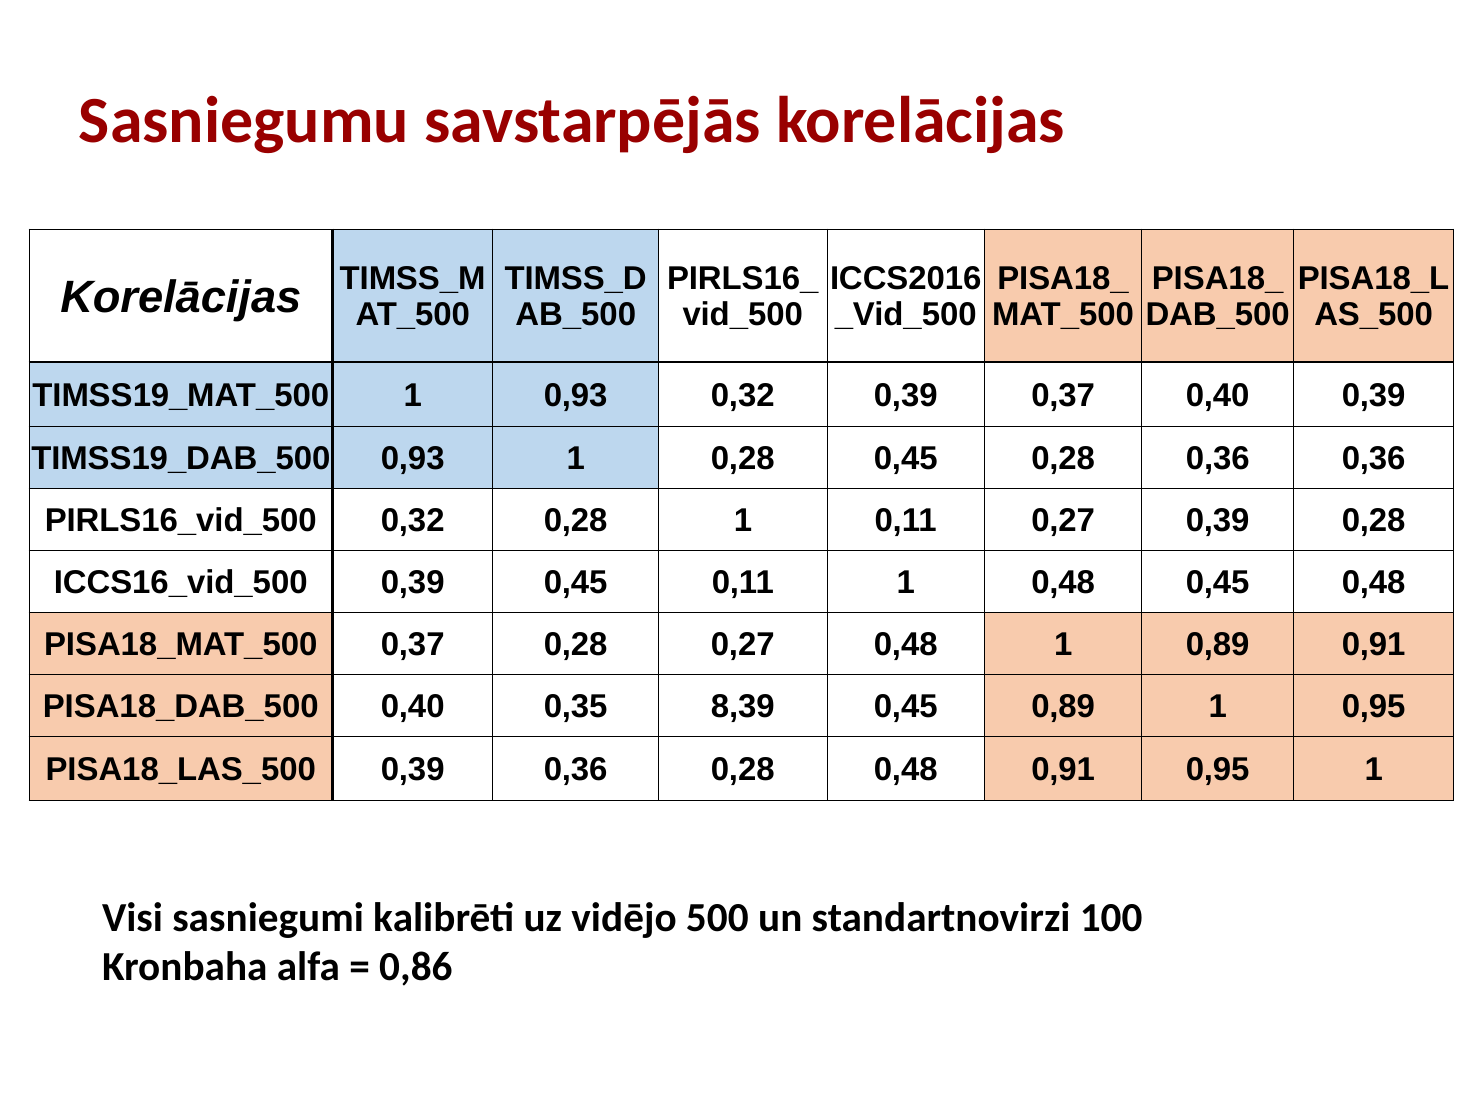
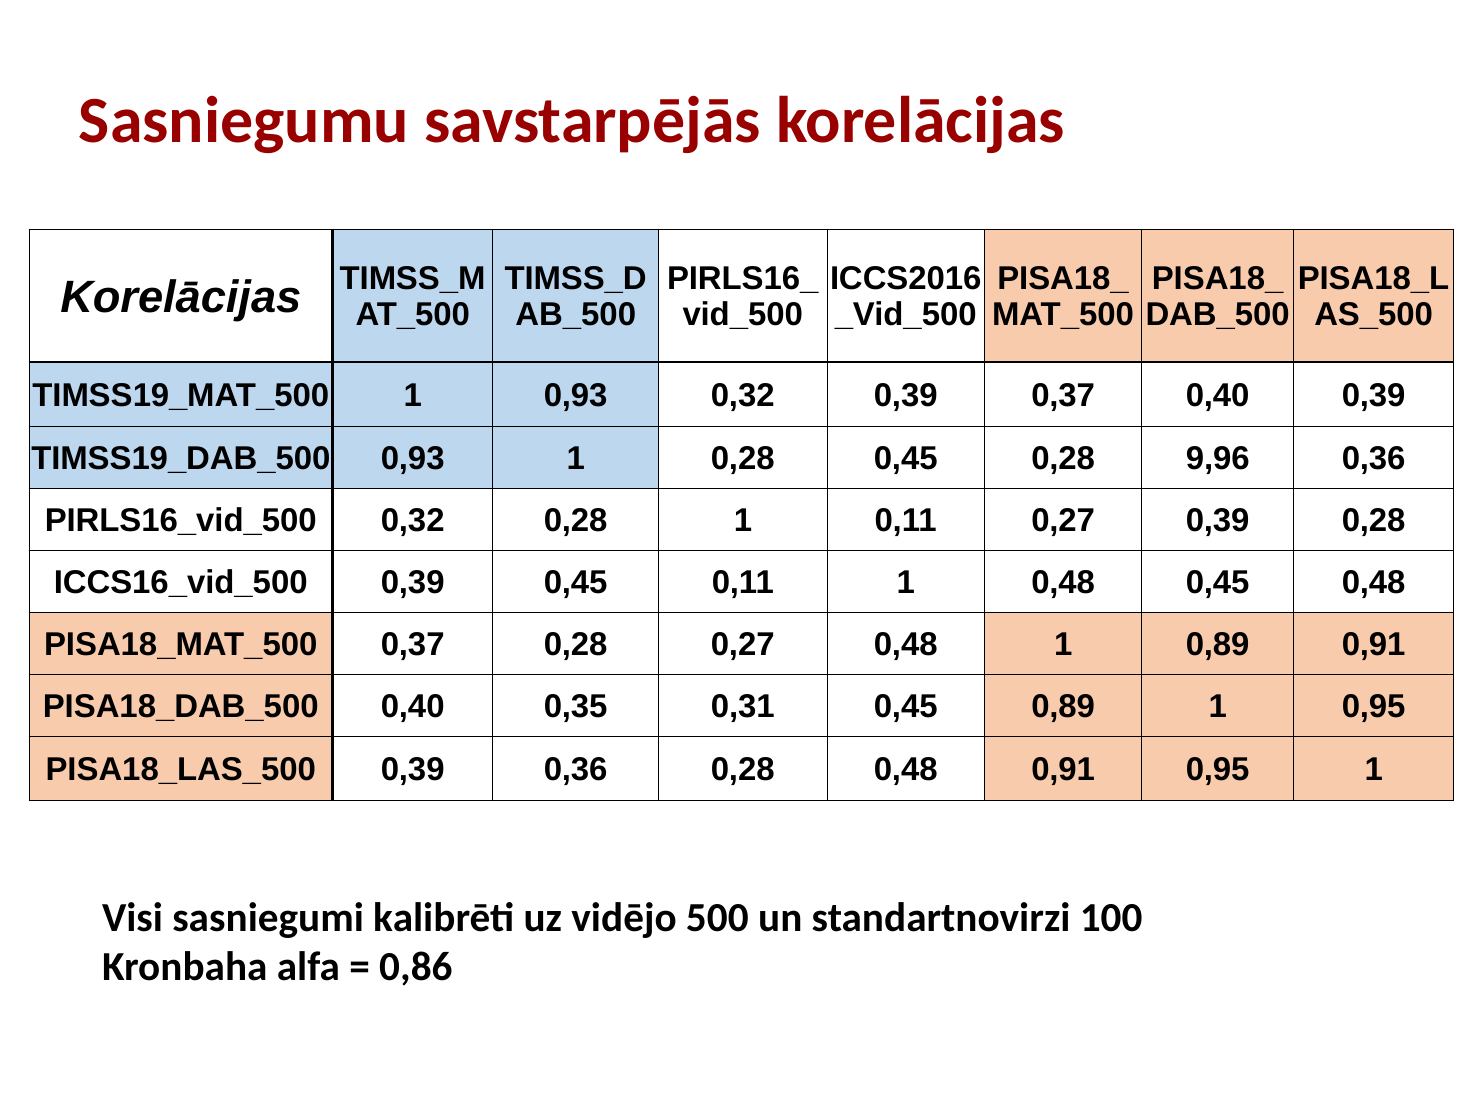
0,28 0,36: 0,36 -> 9,96 (1218, 459)
8,39: 8,39 -> 0,31 (743, 707)
